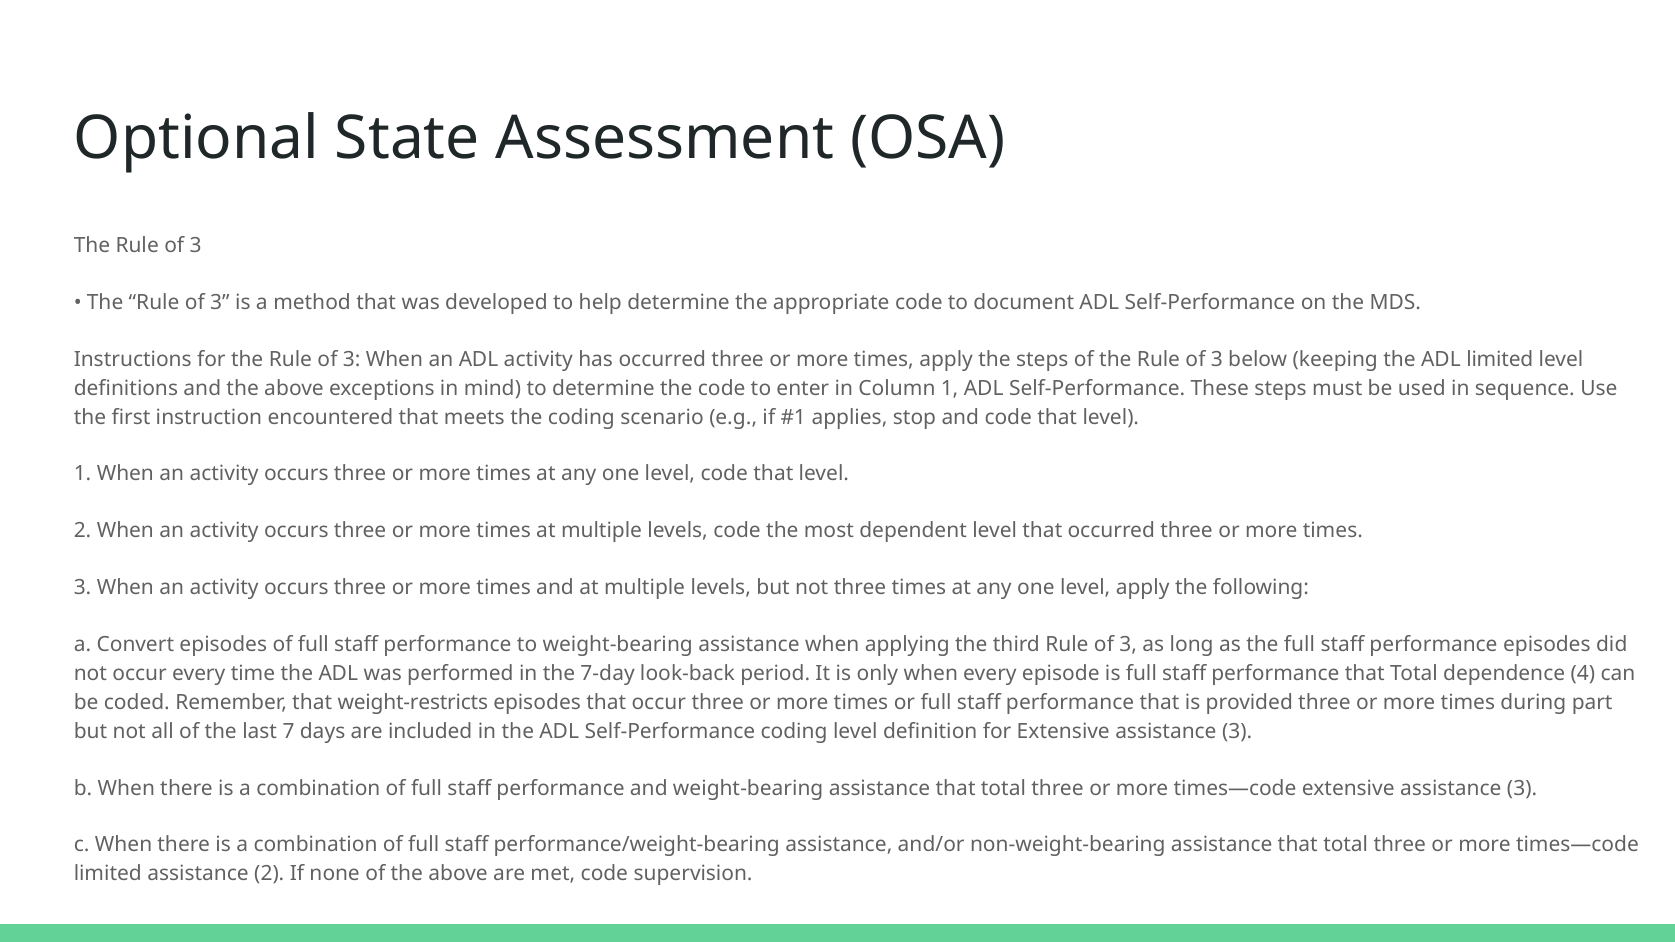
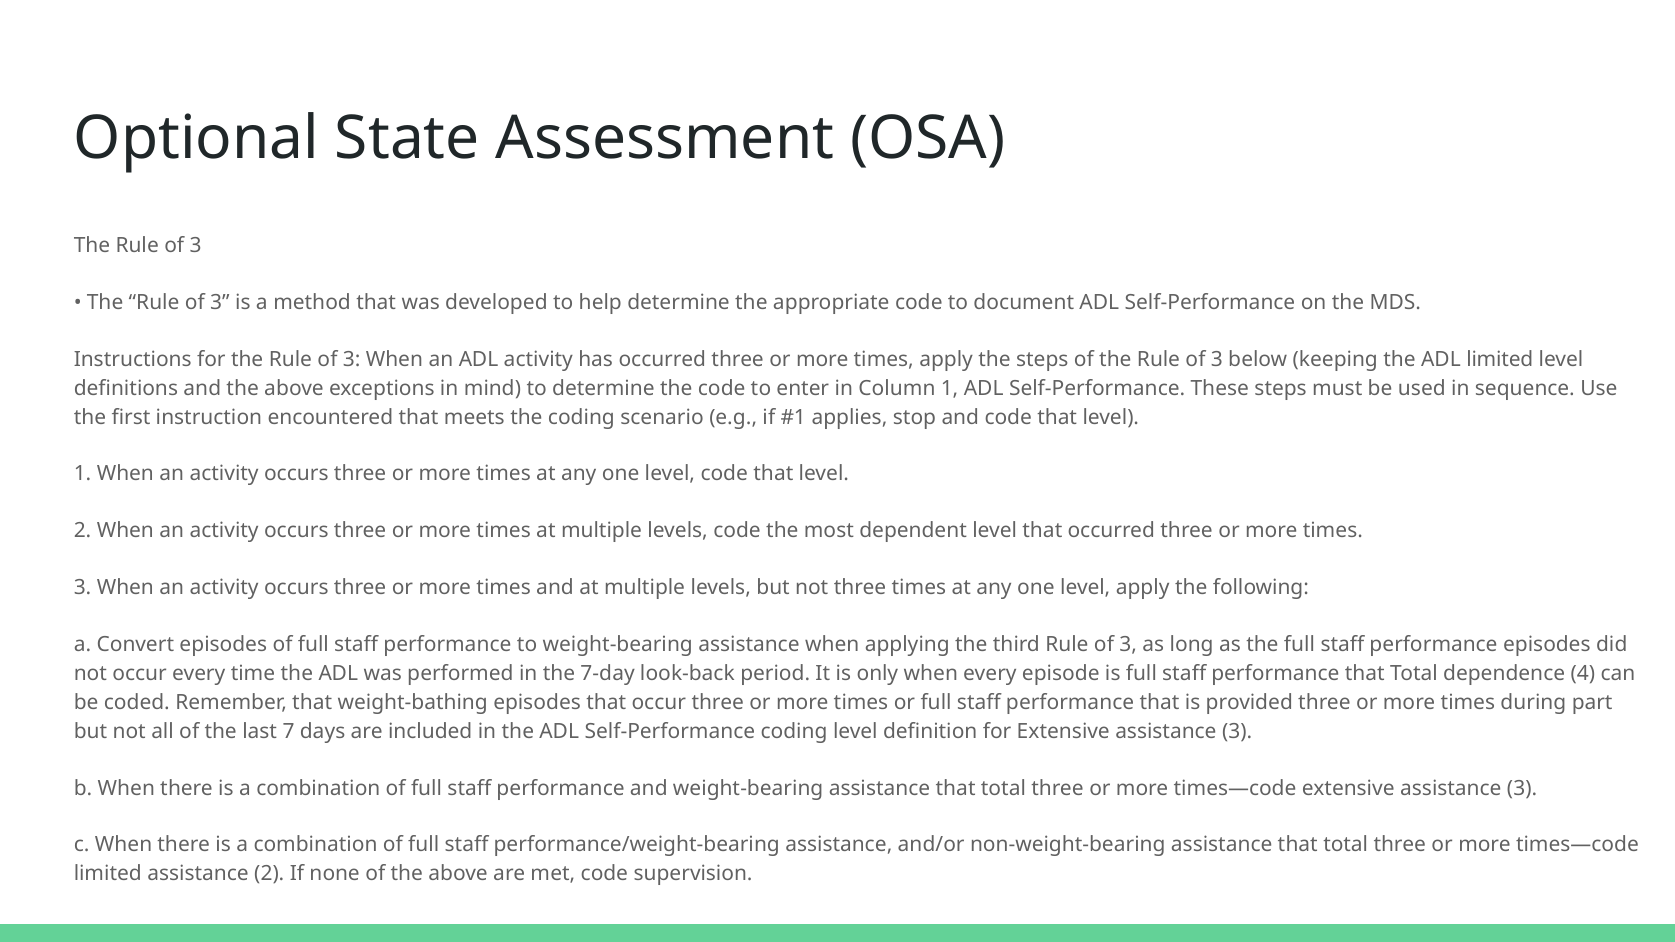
weight-restricts: weight-restricts -> weight-bathing (413, 703)
